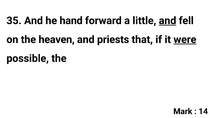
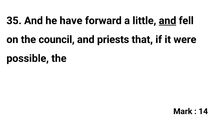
hand: hand -> have (71, 21)
heaven: heaven -> council (57, 40)
were underline: present -> none (185, 40)
